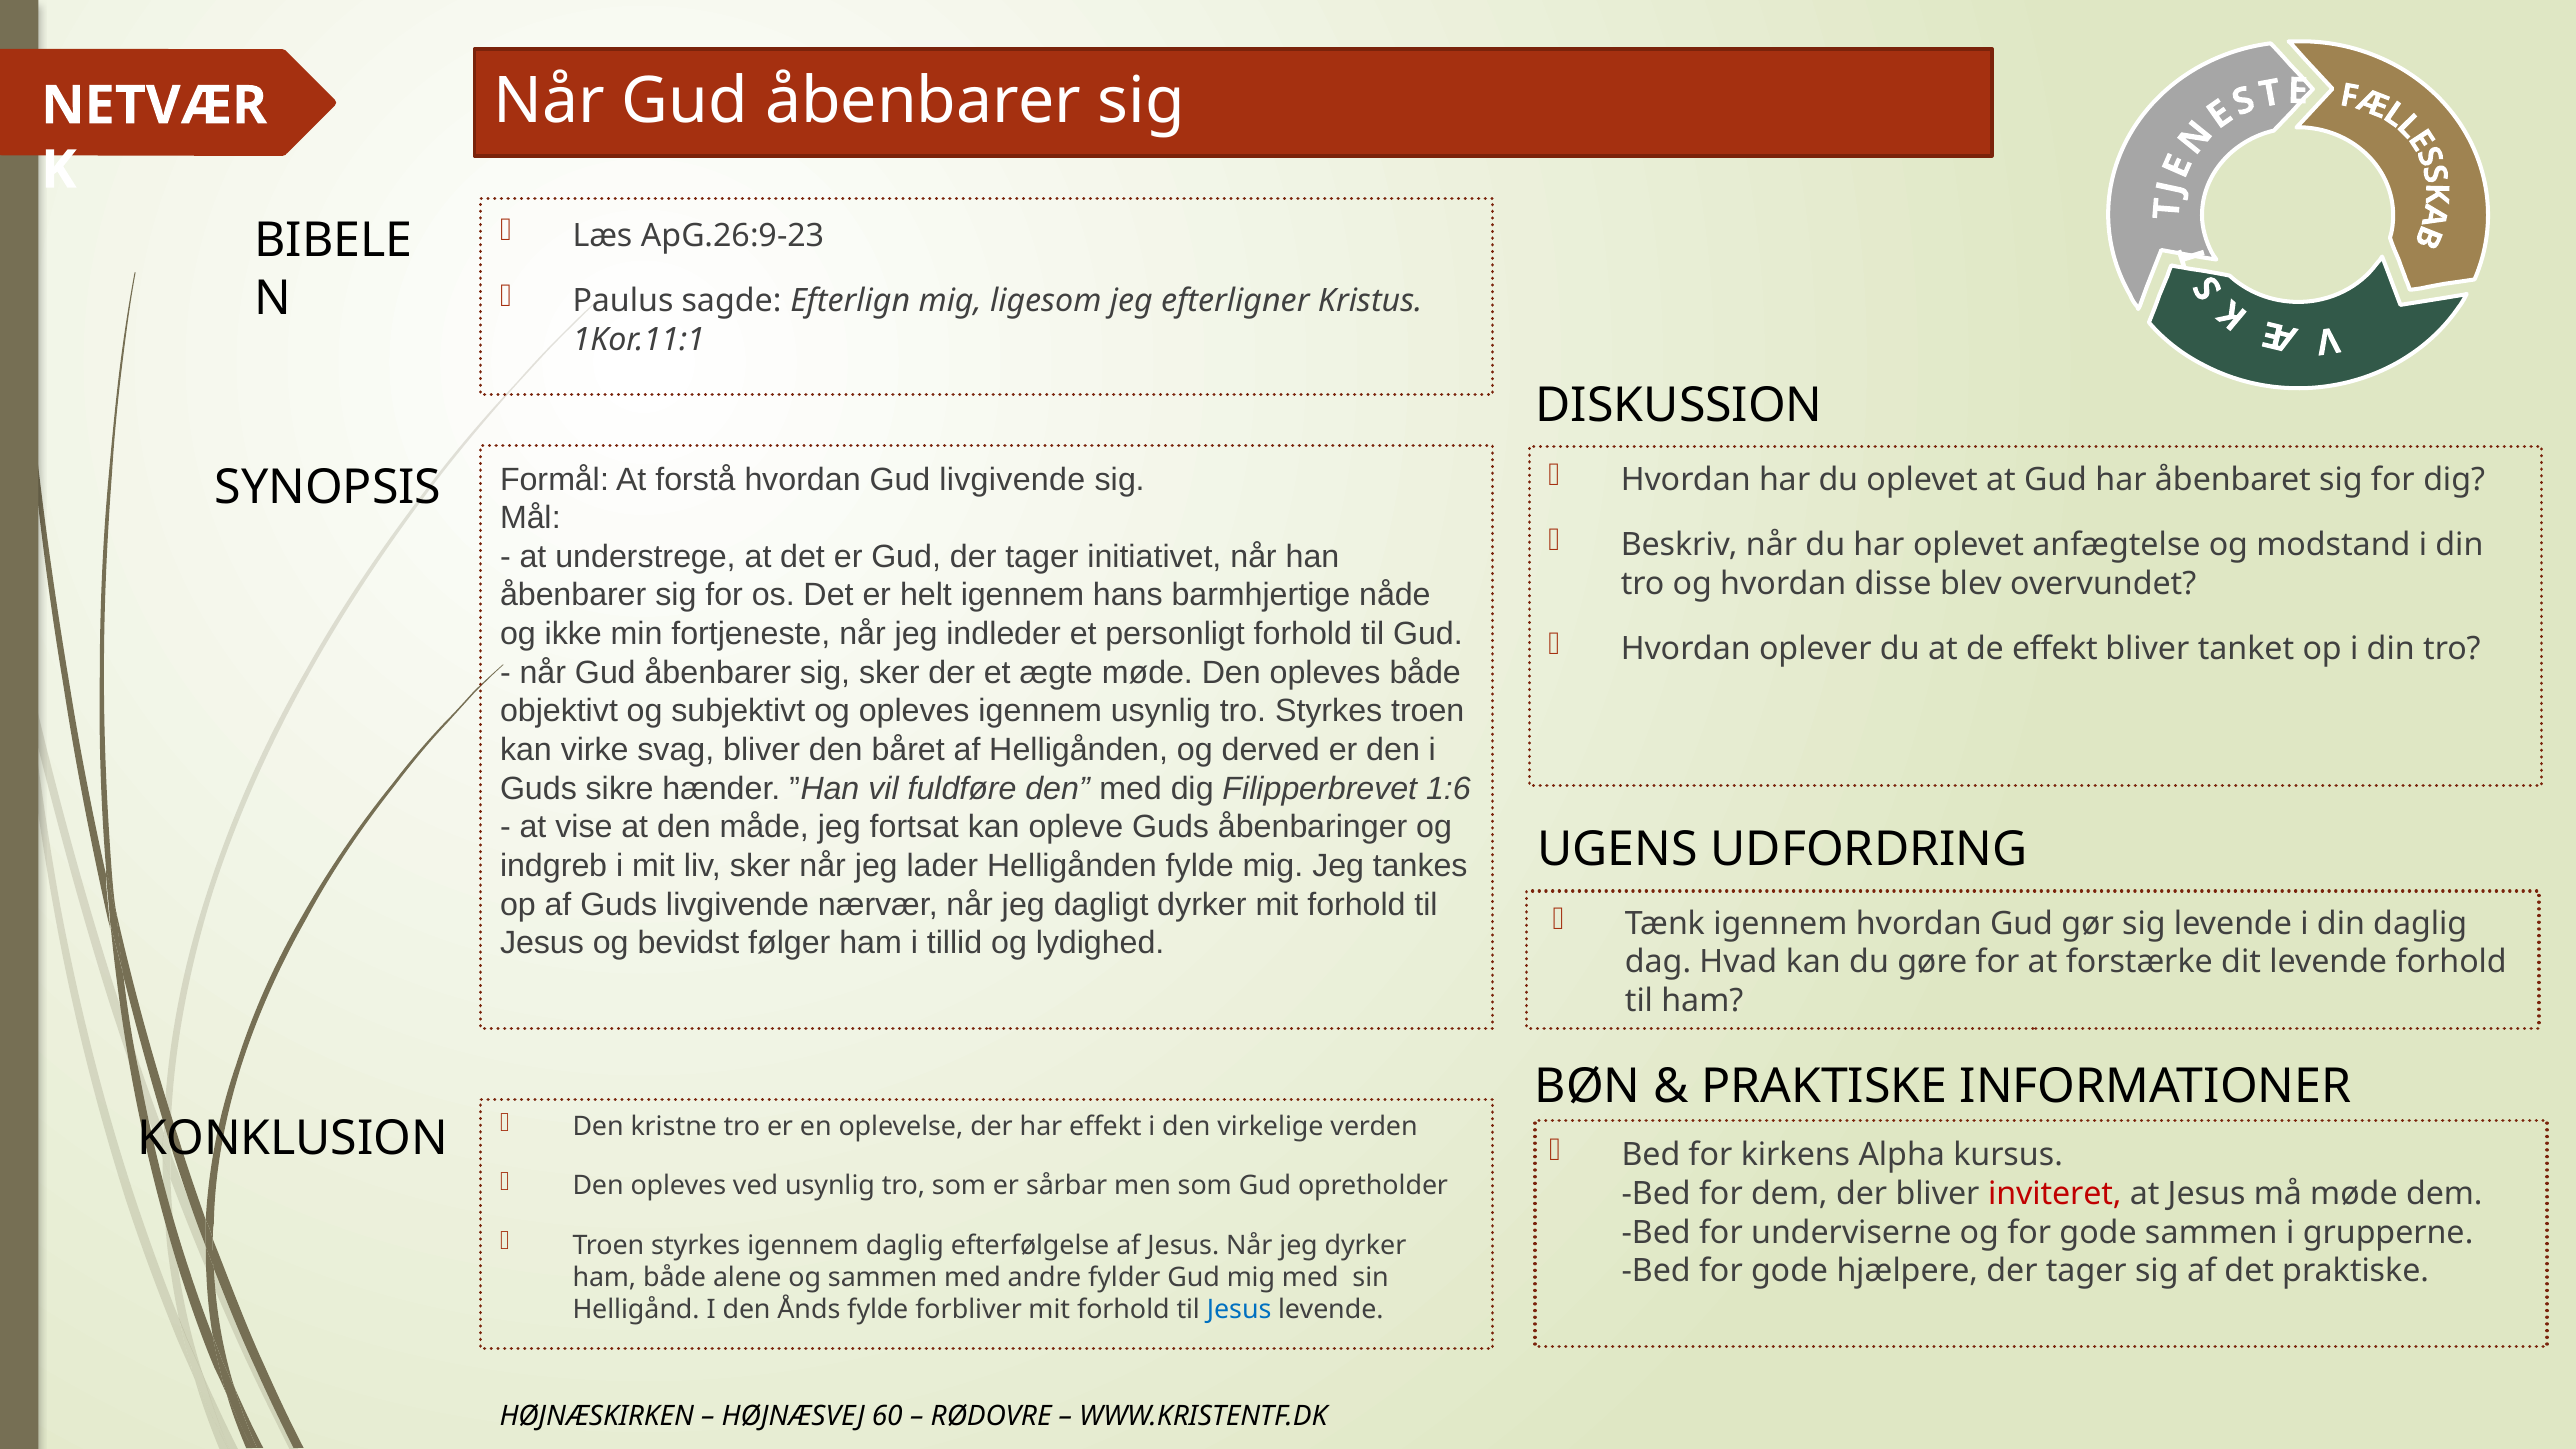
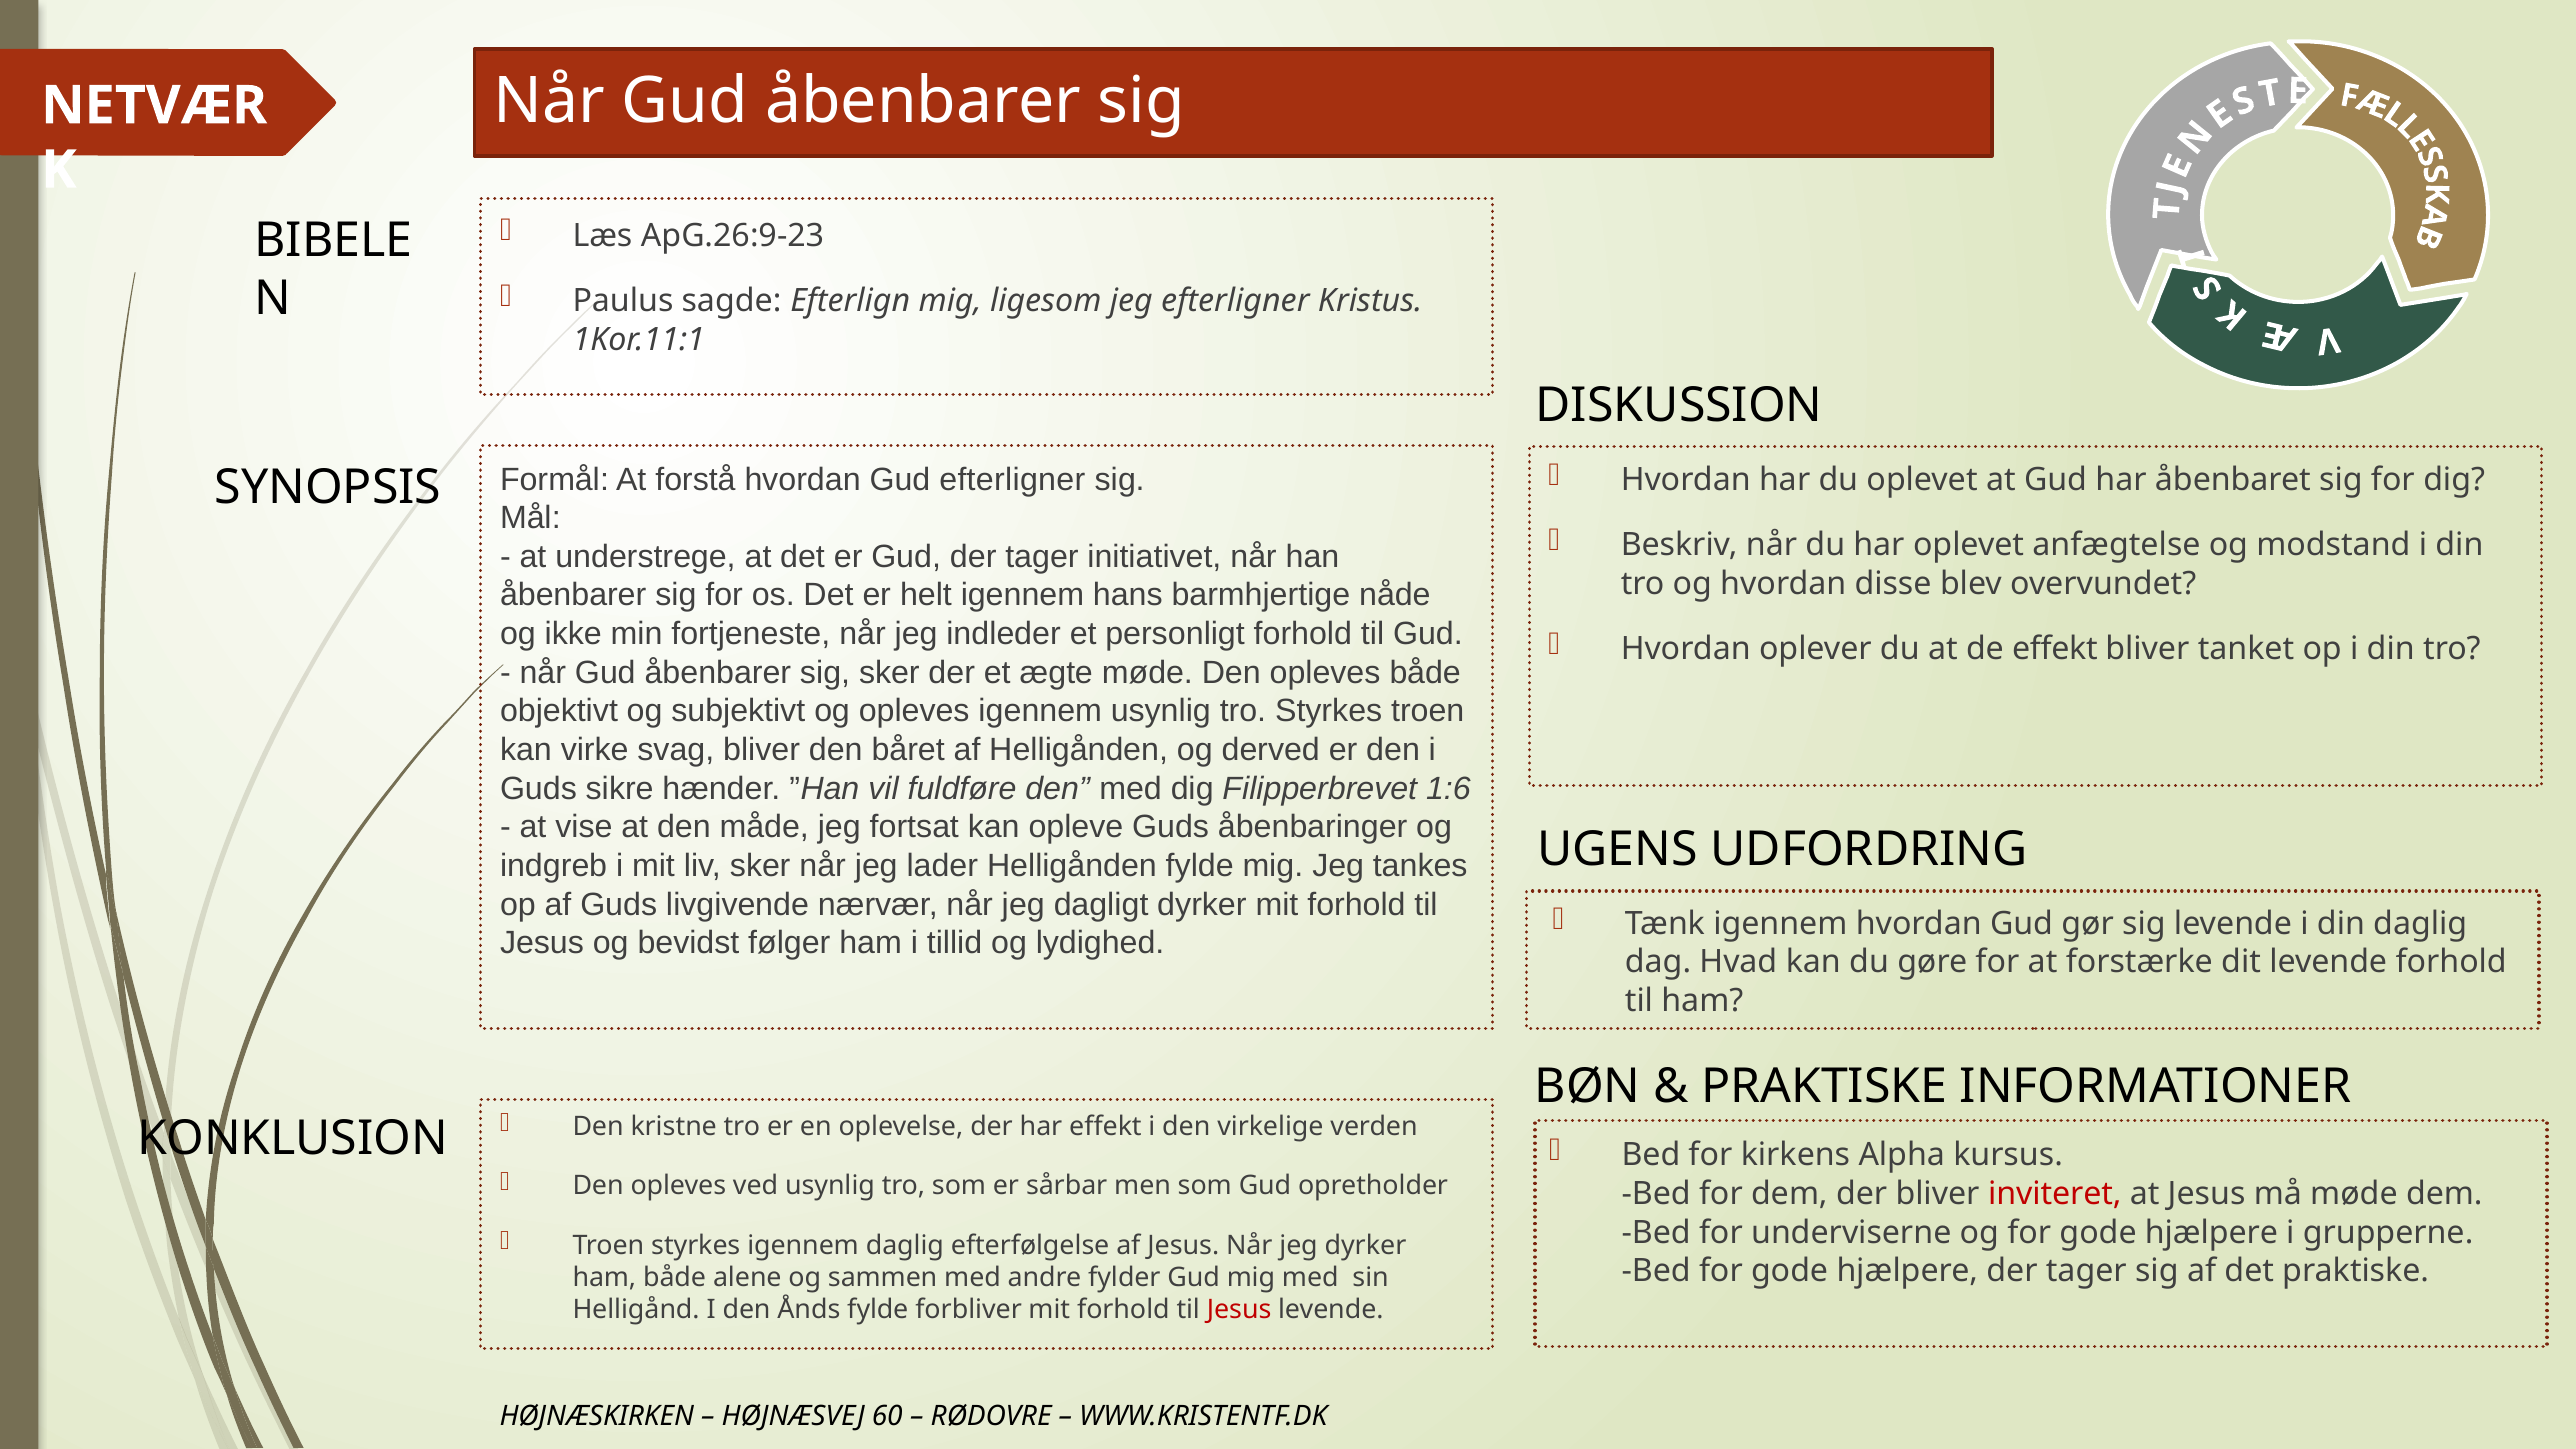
Gud livgivende: livgivende -> efterligner (1012, 479)
og for gode sammen: sammen -> hjælpere (2211, 1232)
Jesus colour: blue -> red (1239, 1310)
